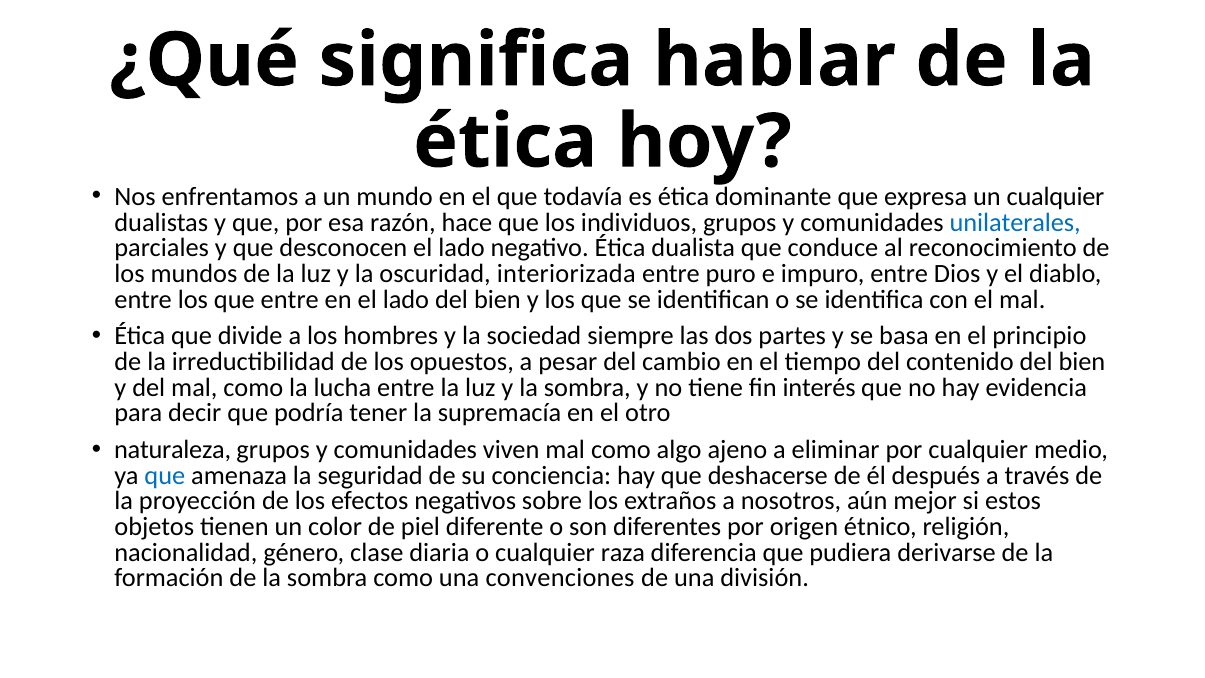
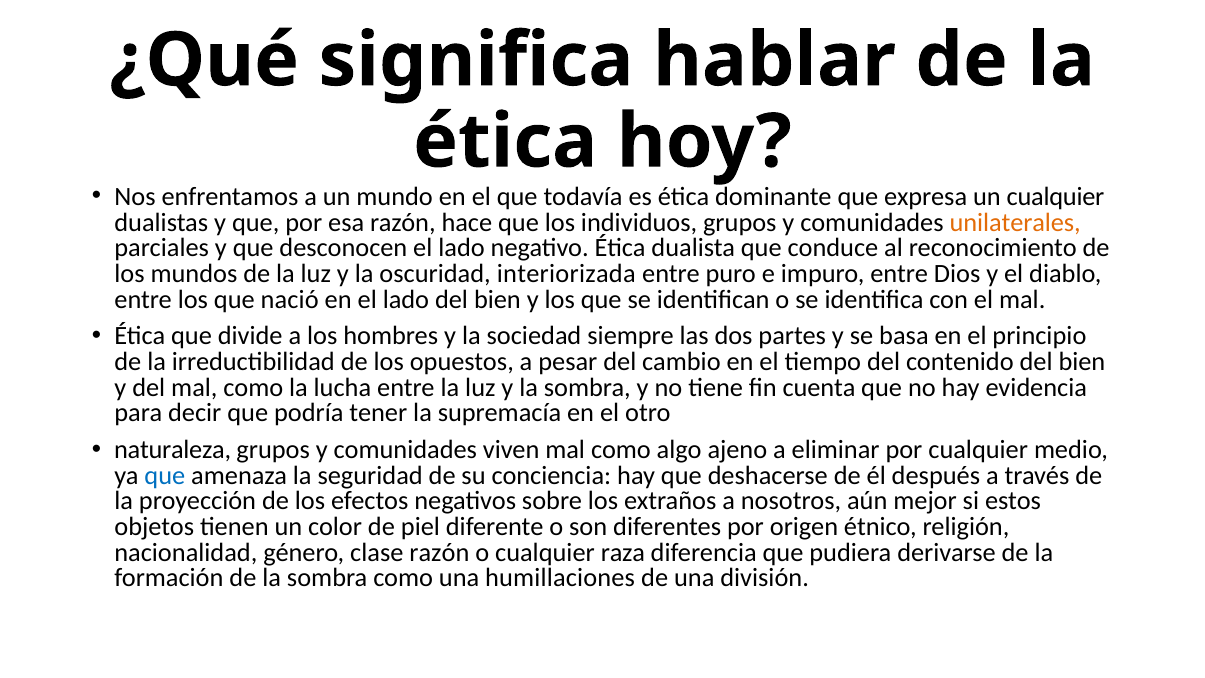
unilaterales colour: blue -> orange (1015, 222)
que entre: entre -> nació (290, 299)
interés: interés -> cuenta (819, 387)
clase diaria: diaria -> razón (439, 552)
convenciones: convenciones -> humillaciones (560, 578)
